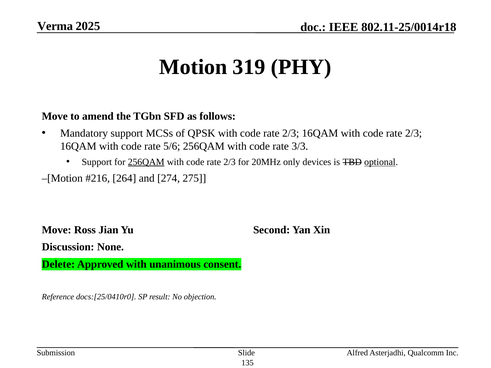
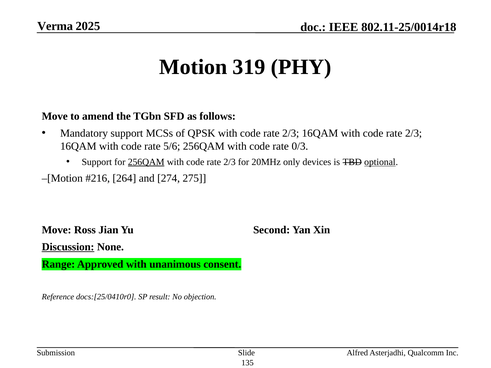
3/3: 3/3 -> 0/3 (300, 146)
Discussion underline: none -> present (68, 247)
Delete: Delete -> Range (58, 264)
